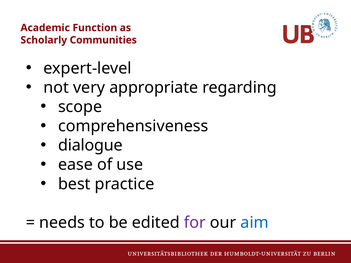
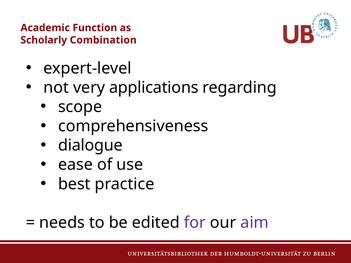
Communities: Communities -> Combination (103, 40)
appropriate: appropriate -> applications (154, 88)
aim colour: blue -> purple (255, 223)
